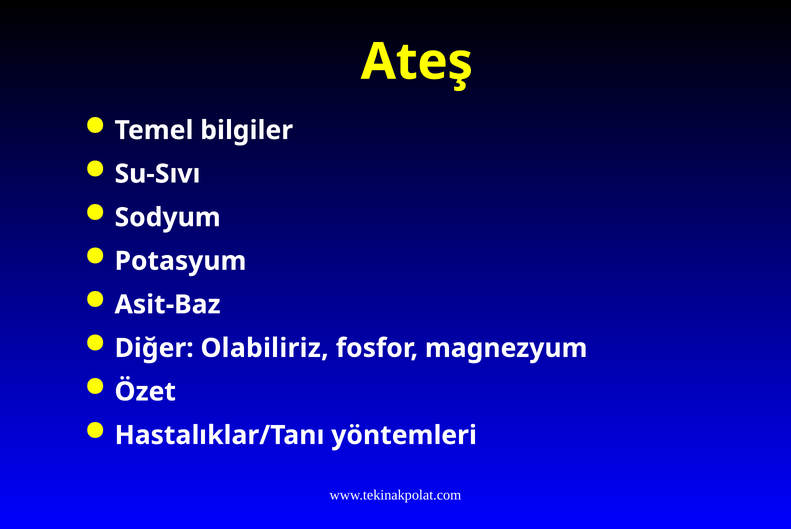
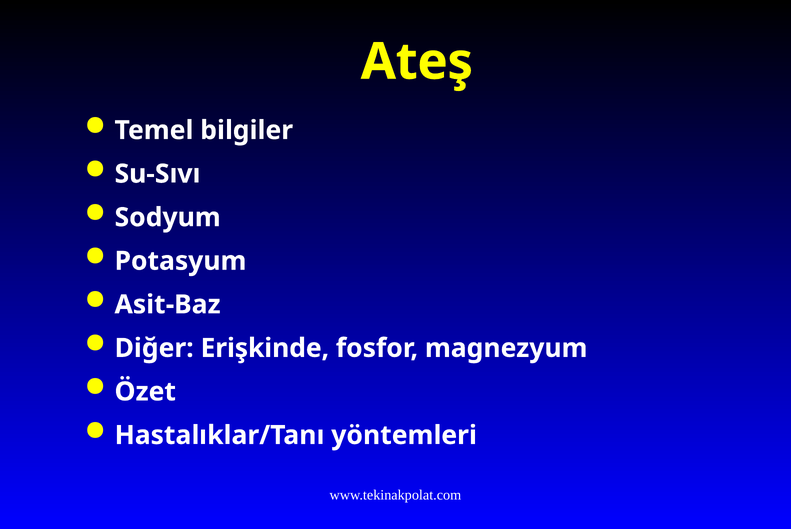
Olabiliriz: Olabiliriz -> Erişkinde (265, 348)
